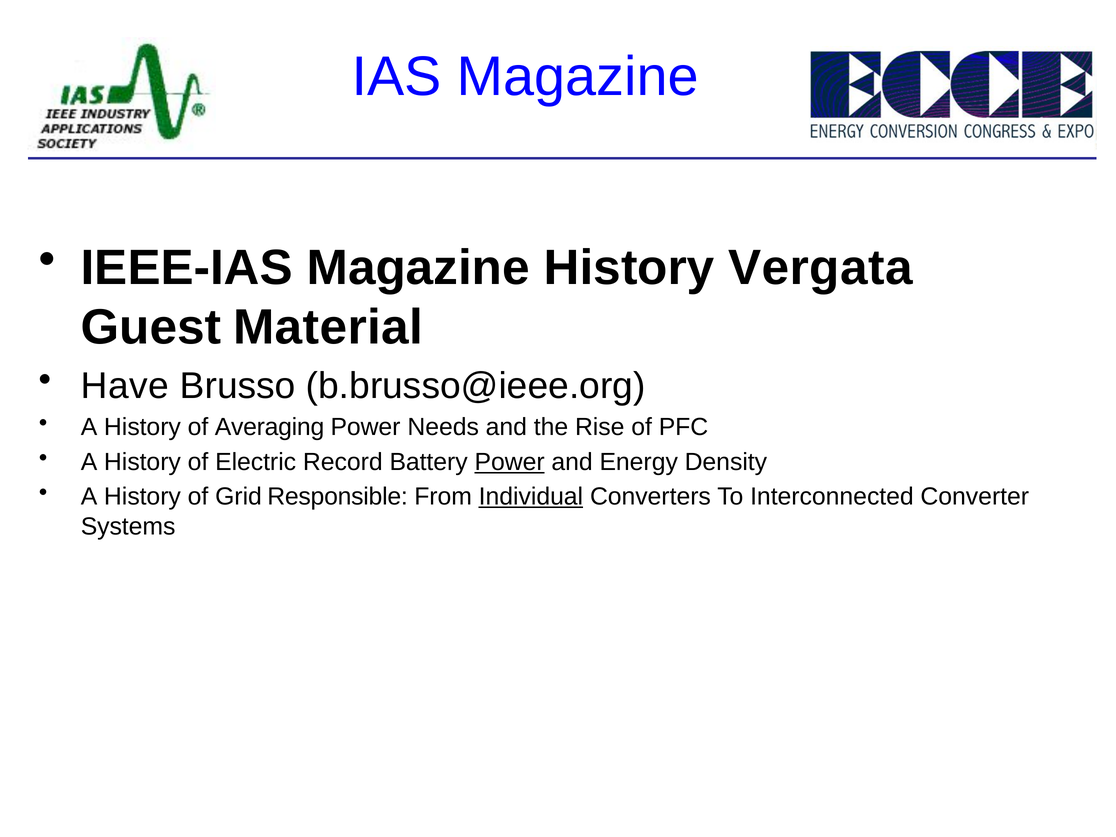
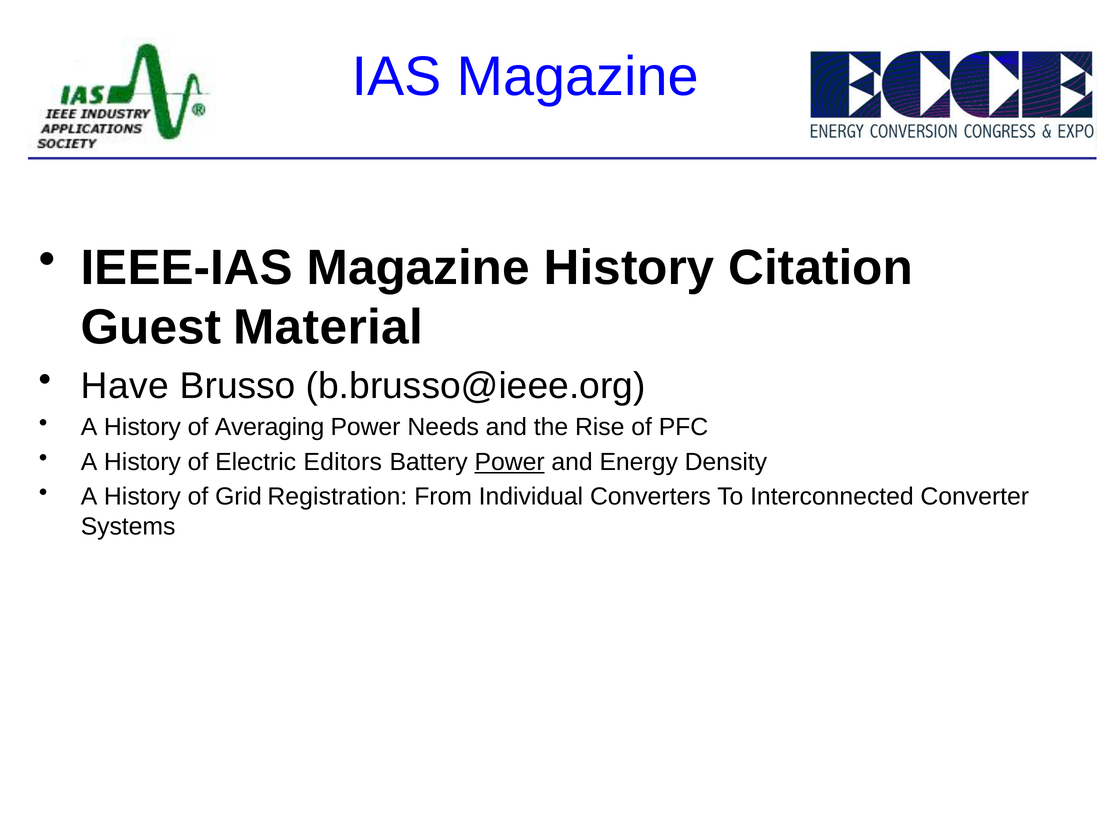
Vergata: Vergata -> Citation (821, 268)
Record: Record -> Editors (343, 462)
Responsible: Responsible -> Registration (337, 497)
Individual underline: present -> none (531, 497)
